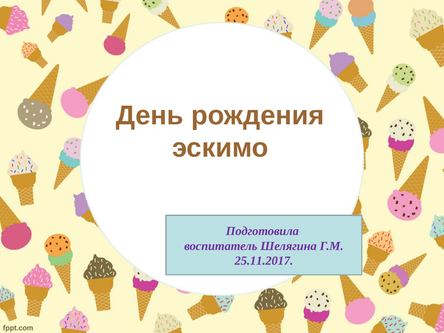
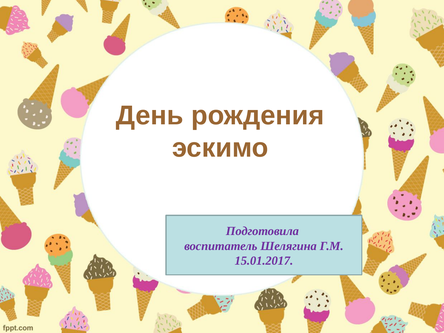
25.11.2017: 25.11.2017 -> 15.01.2017 (264, 261)
